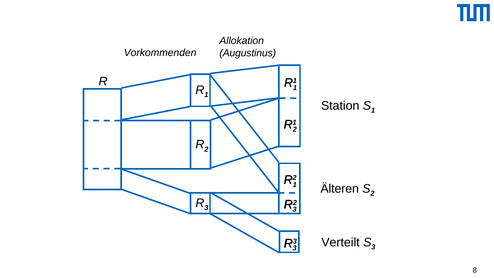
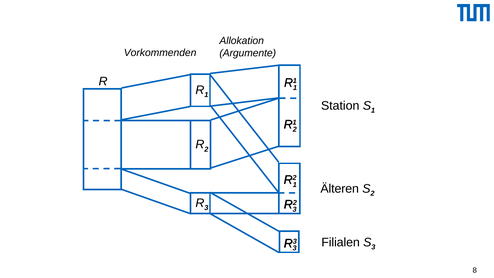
Augustinus: Augustinus -> Argumente (248, 53)
Verteilt: Verteilt -> Filialen (341, 242)
